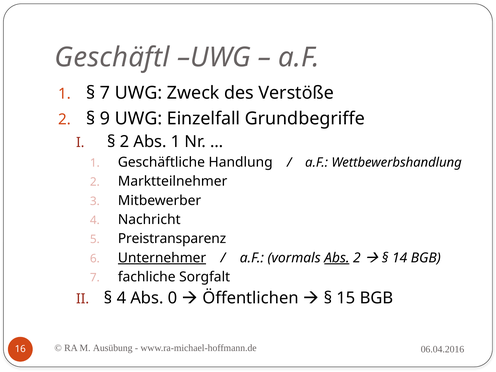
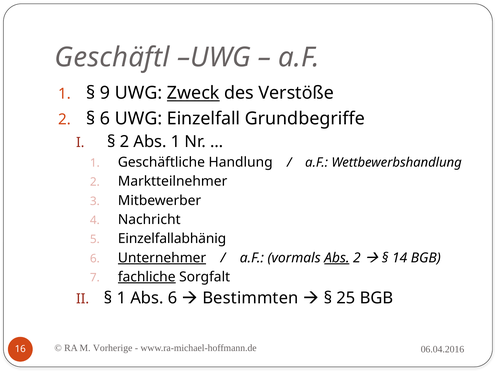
7: 7 -> 9 (105, 93)
Zweck underline: none -> present (193, 93)
9: 9 -> 6 (105, 119)
Preistransparenz: Preistransparenz -> Einzelfallabhänig (172, 239)
fachliche underline: none -> present (147, 277)
4: 4 -> 1 (121, 298)
Abs 0: 0 -> 6 (173, 298)
Öffentlichen: Öffentlichen -> Bestimmten (250, 298)
15: 15 -> 25 (346, 298)
Ausübung: Ausübung -> Vorherige (113, 348)
